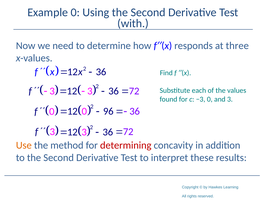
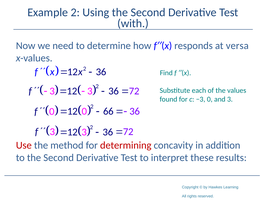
Example 0: 0 -> 2 (75, 12)
three: three -> versa (237, 45)
9: 9 -> 6 (106, 111)
Use colour: orange -> red (24, 145)
